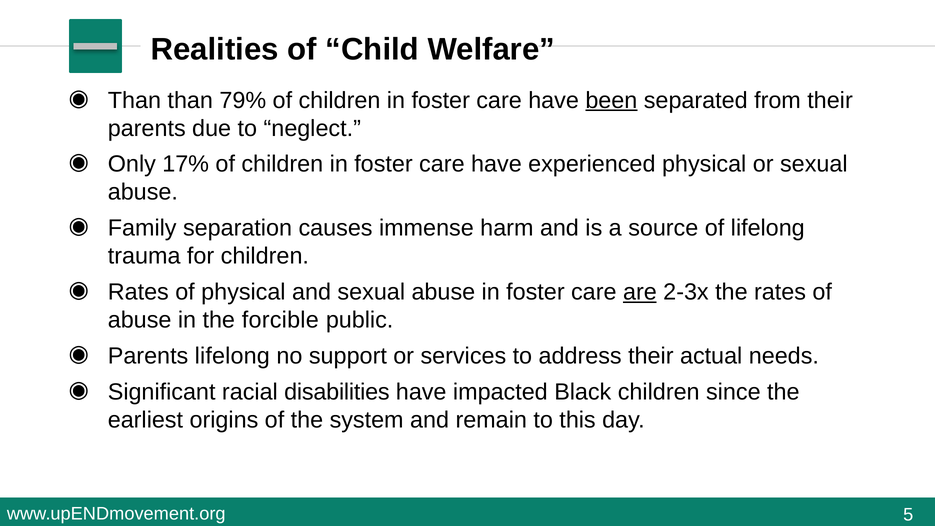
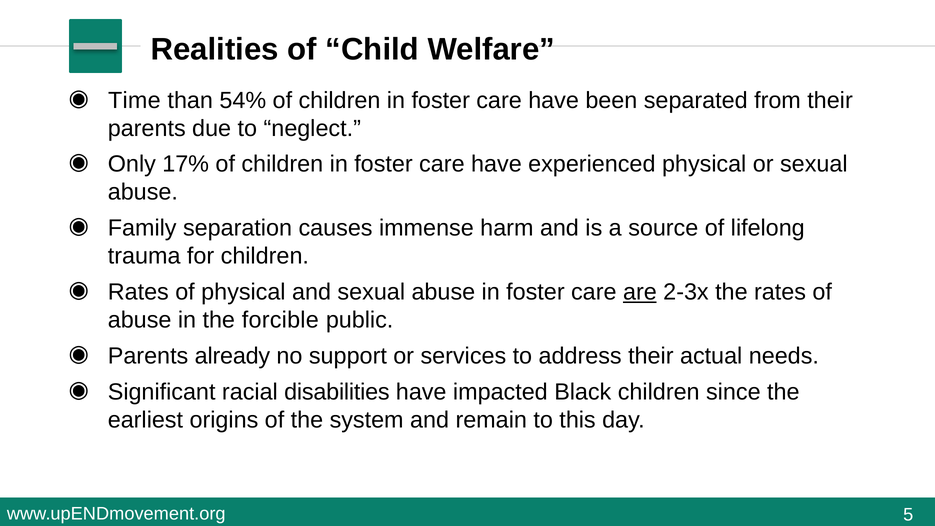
Than: Than -> Time (134, 100)
79%: 79% -> 54% (243, 100)
been underline: present -> none (611, 100)
Parents lifelong: lifelong -> already (232, 356)
